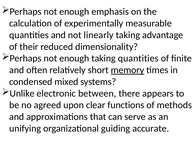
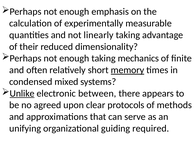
taking quantities: quantities -> mechanics (138, 58)
Unlike underline: none -> present (22, 94)
functions: functions -> protocols (126, 105)
accurate: accurate -> required (151, 129)
